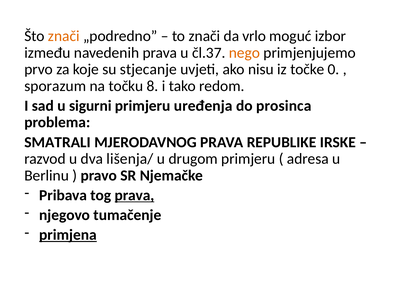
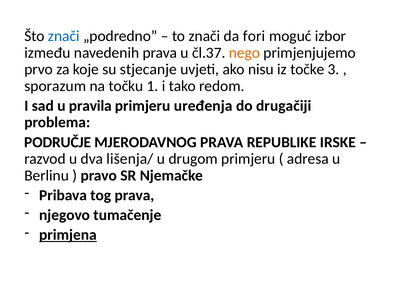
znači colour: orange -> blue (64, 36)
vrlo: vrlo -> fori (254, 36)
0: 0 -> 3 (333, 70)
8: 8 -> 1 (152, 86)
sigurni: sigurni -> pravila (90, 106)
prosinca: prosinca -> drugačiji (284, 106)
SMATRALI: SMATRALI -> PODRUČJE (58, 143)
prava underline: present -> none (134, 196)
